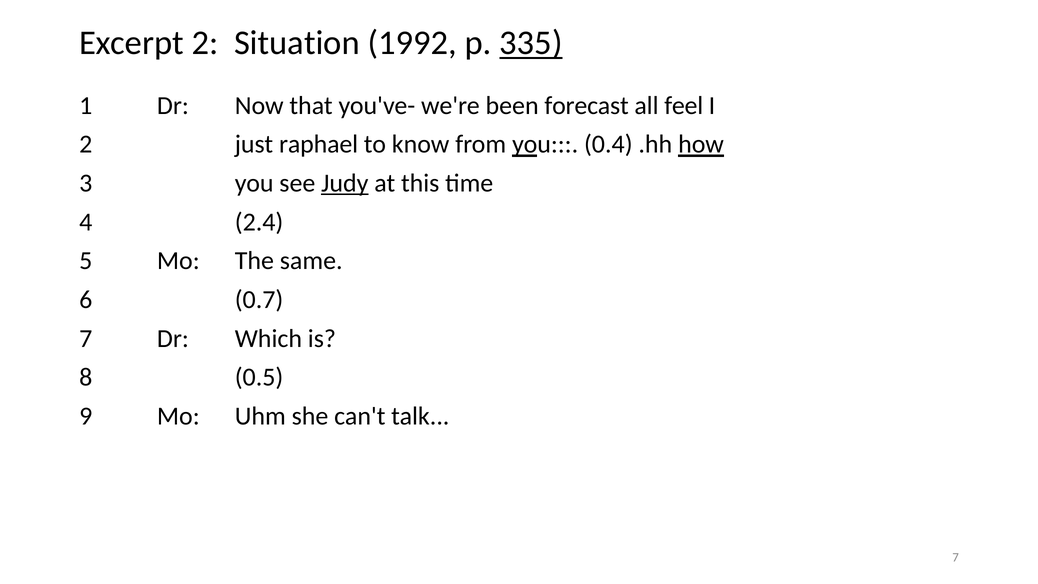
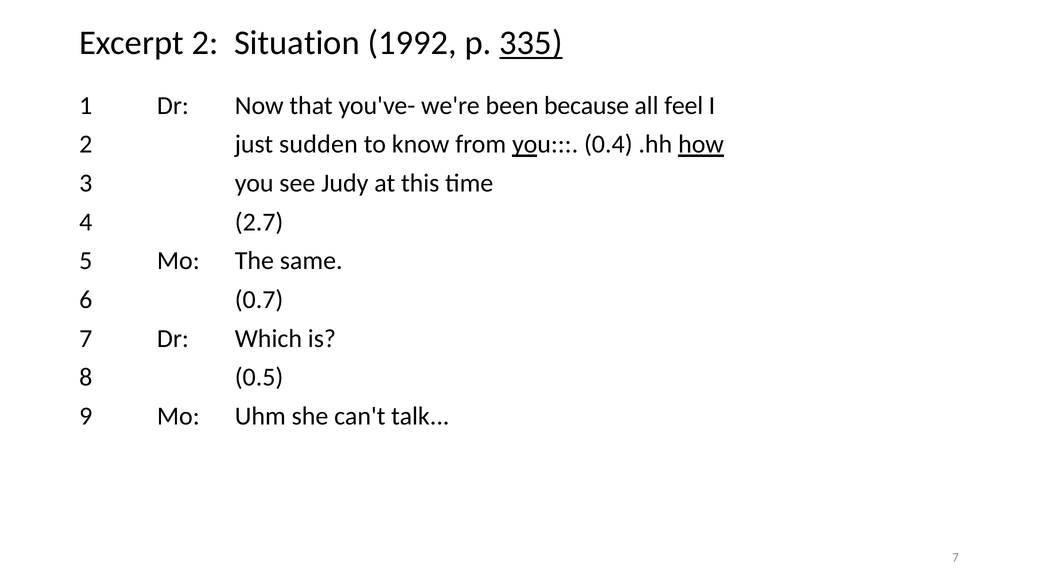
forecast: forecast -> because (587, 106)
raphael: raphael -> sudden (318, 144)
Judy underline: present -> none (345, 183)
2.4: 2.4 -> 2.7 (259, 222)
